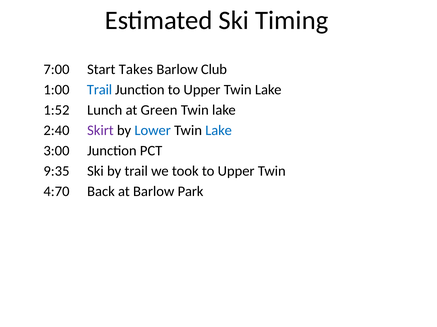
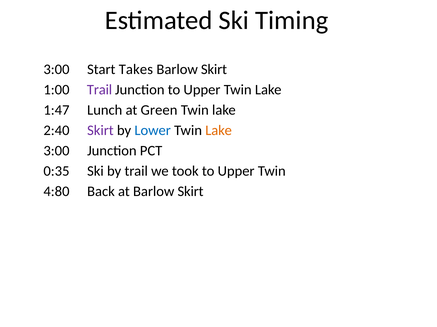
7:00: 7:00 -> 3:00 (56, 69)
Club: Club -> Skirt (214, 69)
Trail colour: blue -> purple (100, 90)
1:52: 1:52 -> 1:47 (56, 110)
Lake colour: blue -> orange (219, 131)
9:35: 9:35 -> 0:35 (56, 171)
4:70: 4:70 -> 4:80 (56, 192)
at Barlow Park: Park -> Skirt (191, 192)
